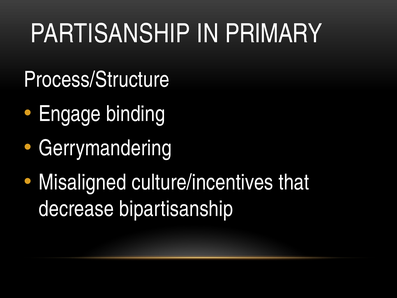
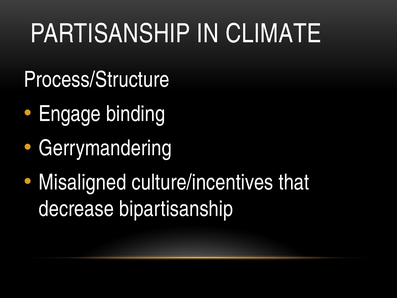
PRIMARY: PRIMARY -> CLIMATE (273, 34)
